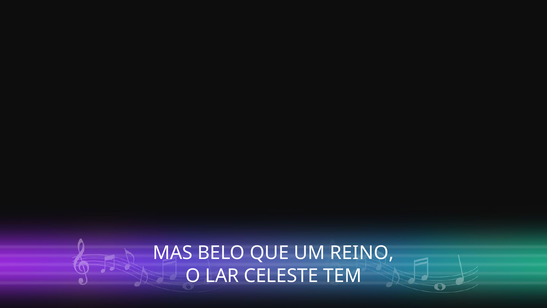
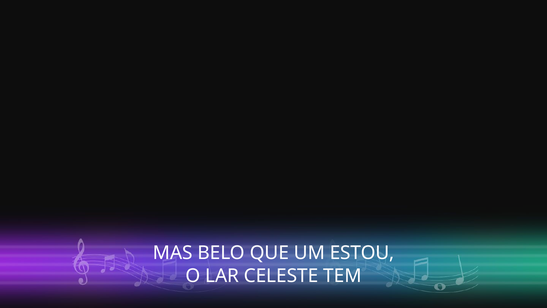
REINO: REINO -> ESTOU (362, 253)
